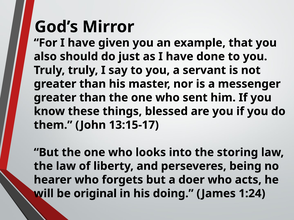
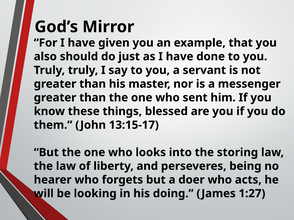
original: original -> looking (95, 194)
1:24: 1:24 -> 1:27 (252, 194)
